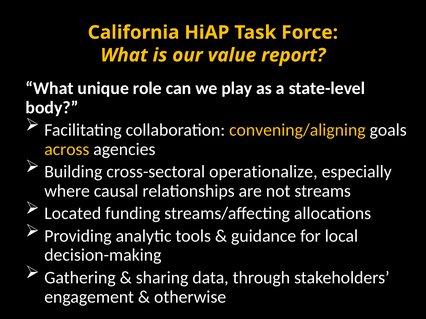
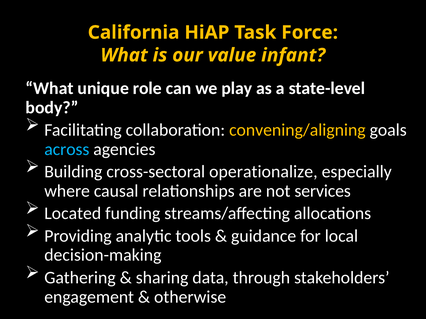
report: report -> infant (293, 55)
across colour: yellow -> light blue (67, 149)
streams: streams -> services (323, 191)
